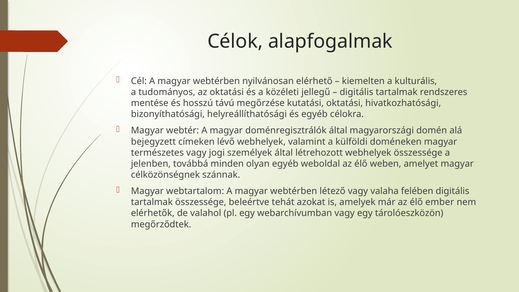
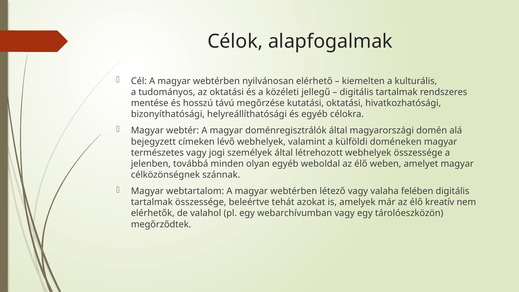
ember: ember -> kreatív (440, 202)
